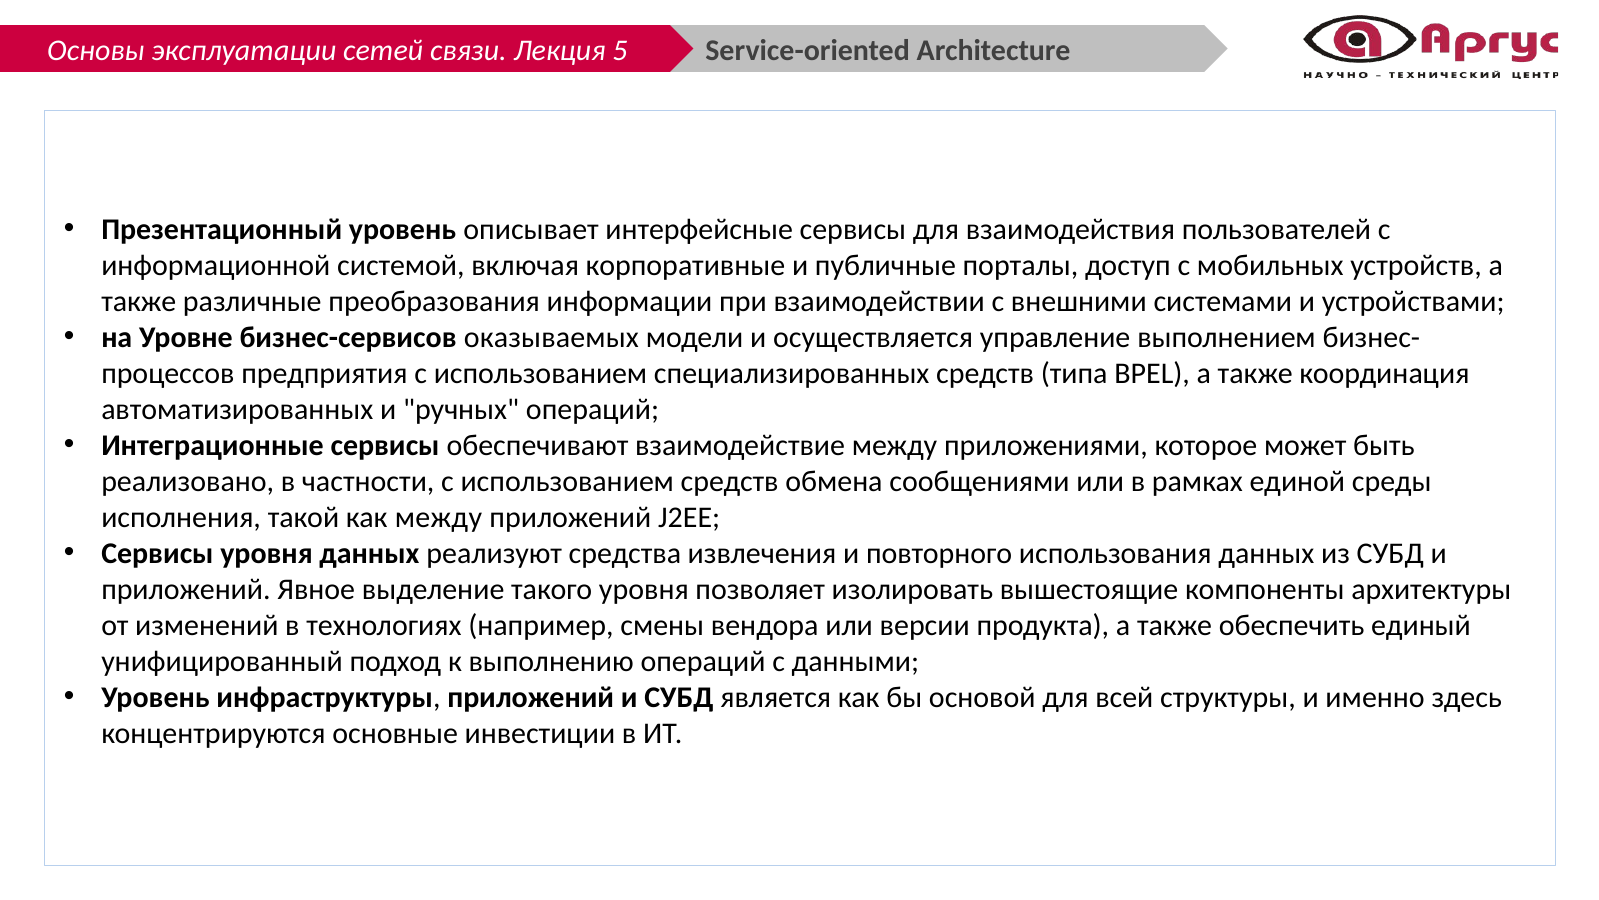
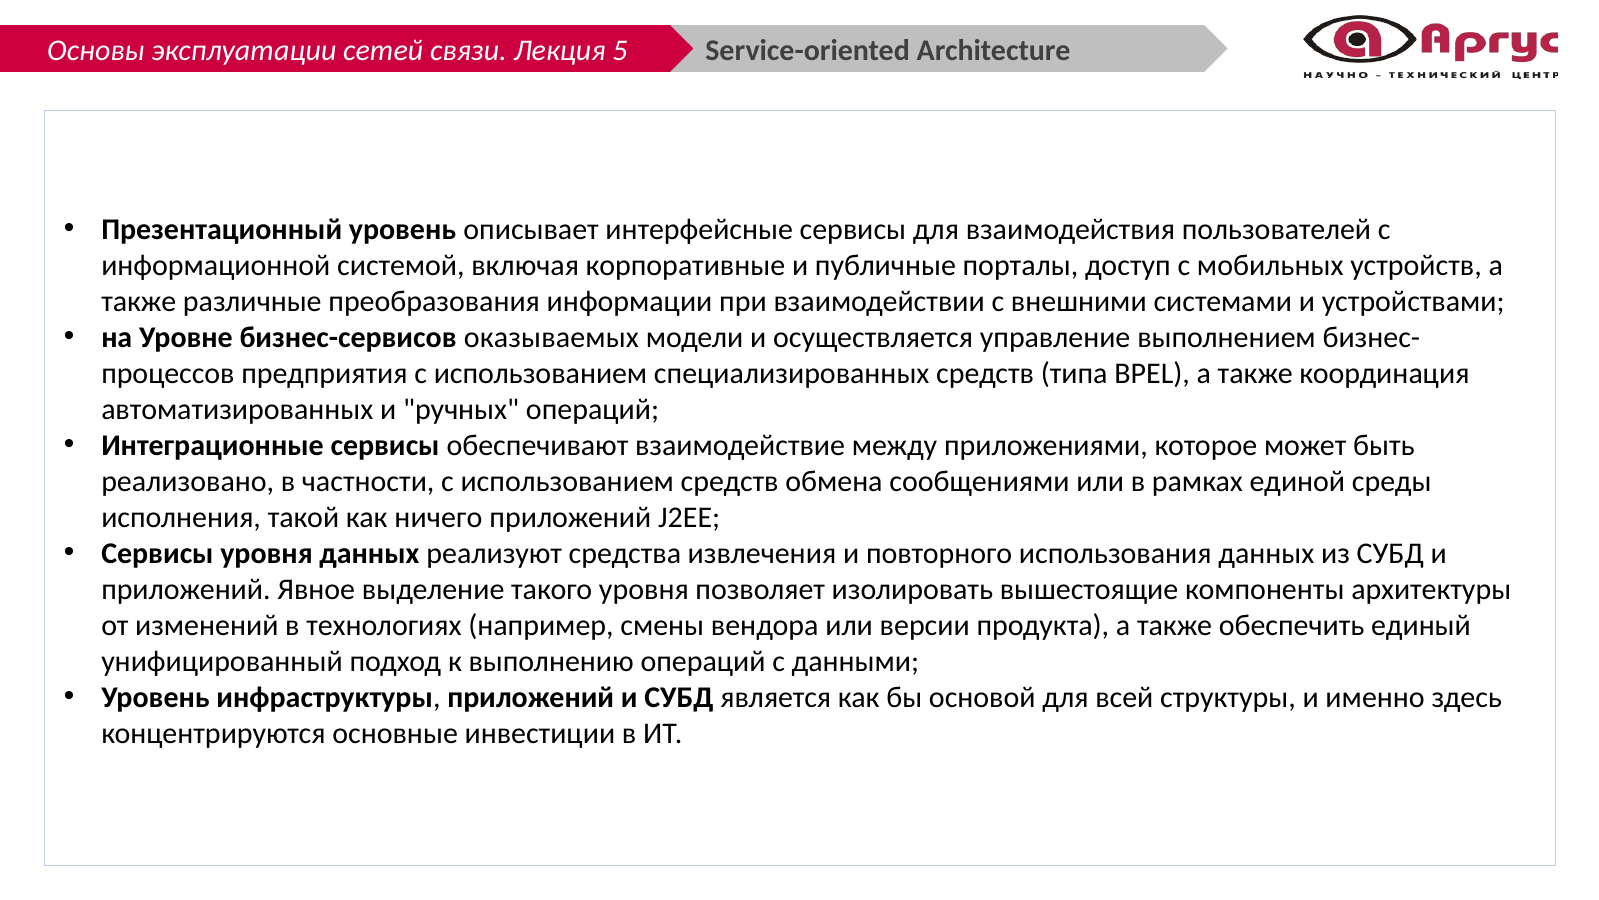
как между: между -> ничего (438, 517)
